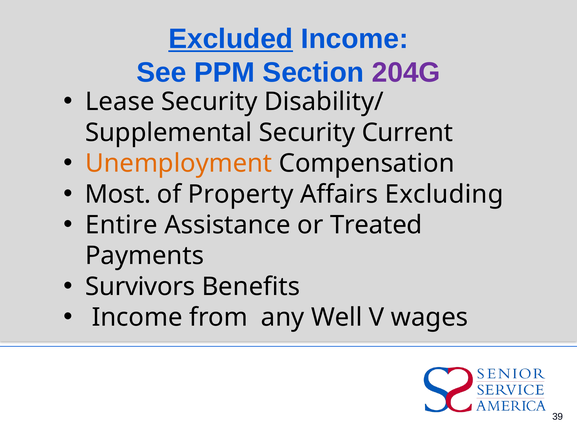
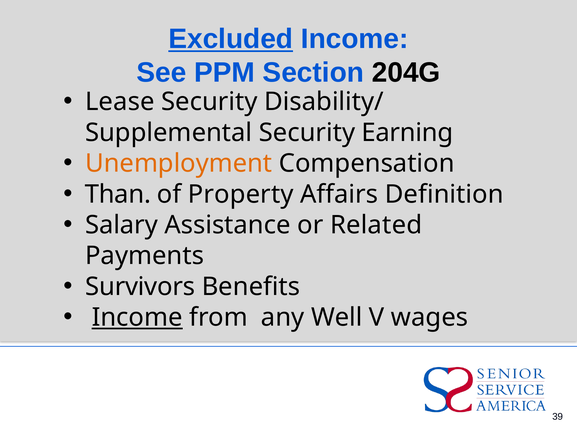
204G colour: purple -> black (406, 73)
Current: Current -> Earning (407, 133)
Most: Most -> Than (118, 194)
Excluding: Excluding -> Definition (444, 194)
Entire: Entire -> Salary (121, 225)
Treated: Treated -> Related (376, 225)
Income underline: none -> present (137, 317)
